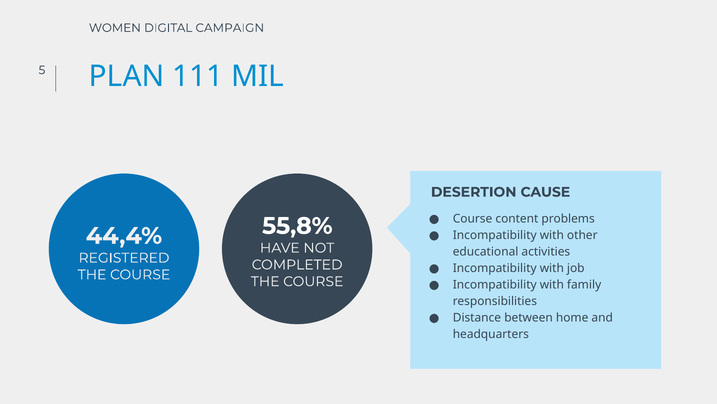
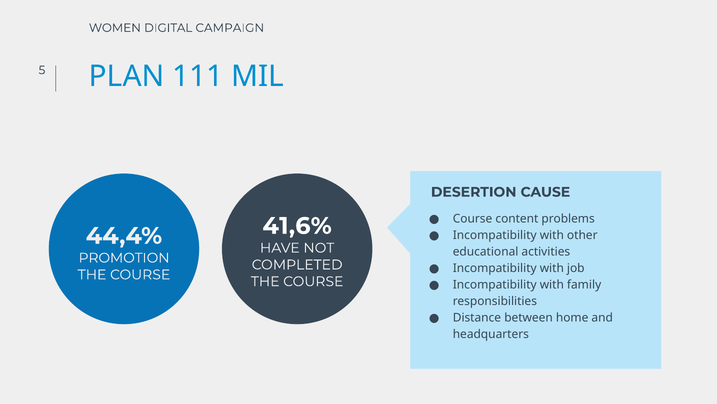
55,8%: 55,8% -> 41,6% (297, 226)
REGISTERED: REGISTERED -> PROMOTION (124, 258)
